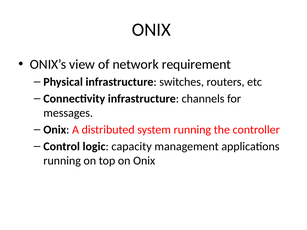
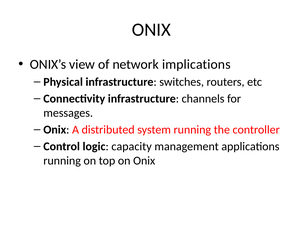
requirement: requirement -> implications (196, 64)
